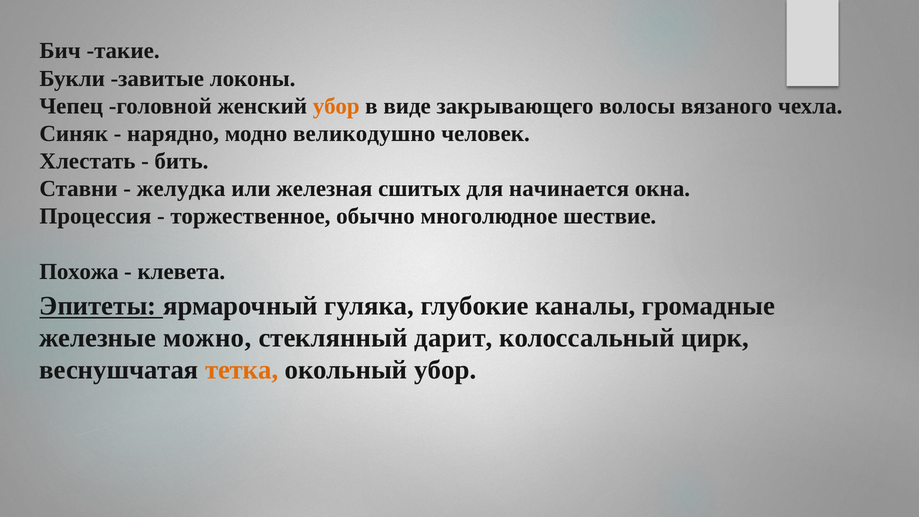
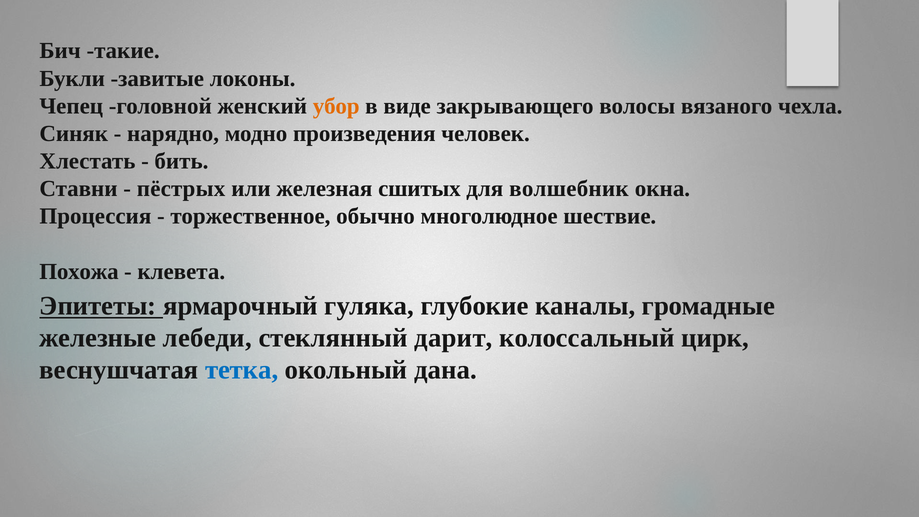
великодушно: великодушно -> произведения (364, 134)
желудка: желудка -> пёстрых (181, 189)
начинается: начинается -> волшебник (569, 189)
можно: можно -> лебеди (207, 338)
тетка colour: orange -> blue (242, 370)
окольный убор: убор -> дана (445, 370)
